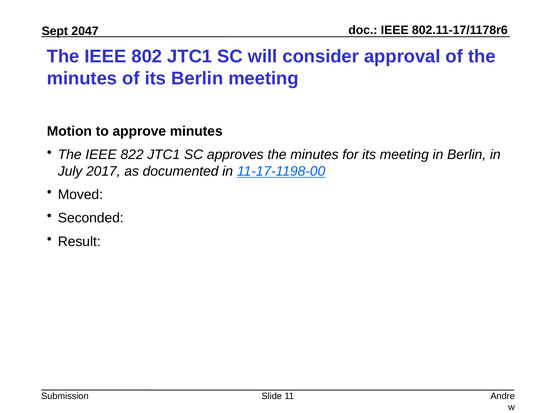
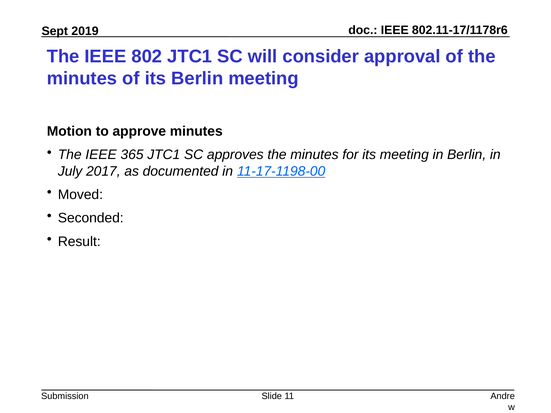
2047: 2047 -> 2019 (85, 31)
822: 822 -> 365 (132, 155)
